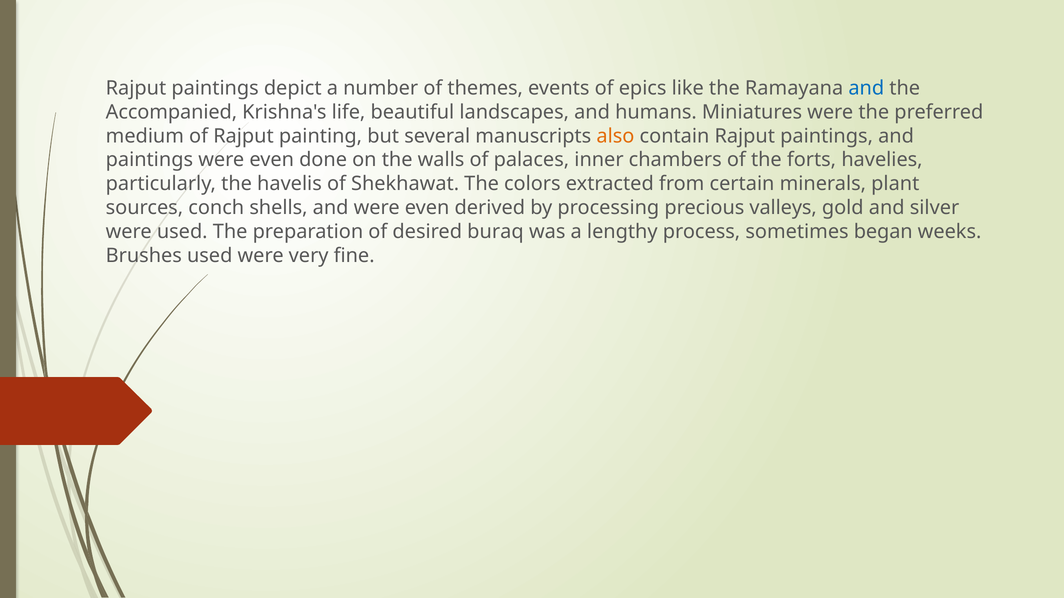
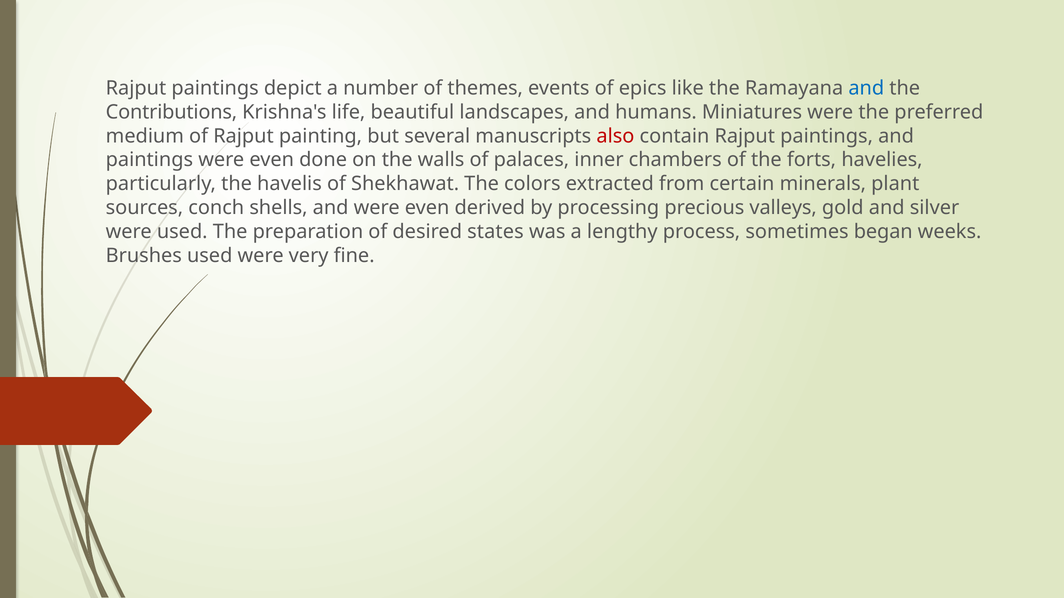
Accompanied: Accompanied -> Contributions (171, 112)
also colour: orange -> red (615, 136)
buraq: buraq -> states (495, 232)
